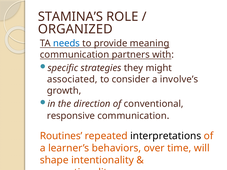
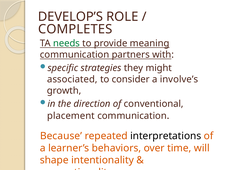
STAMINA’S: STAMINA’S -> DEVELOP’S (70, 17)
ORGANIZED: ORGANIZED -> COMPLETES (75, 29)
needs colour: blue -> green (66, 43)
responsive: responsive -> placement (71, 116)
Routines: Routines -> Because (61, 136)
